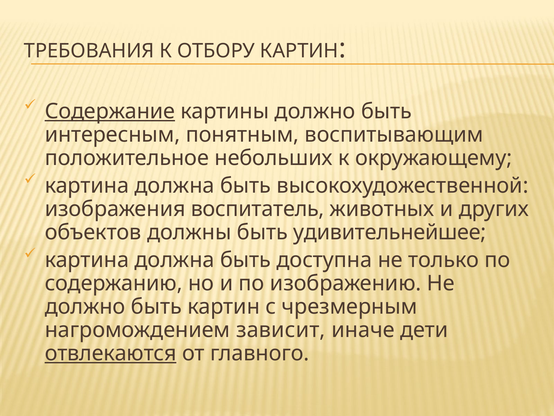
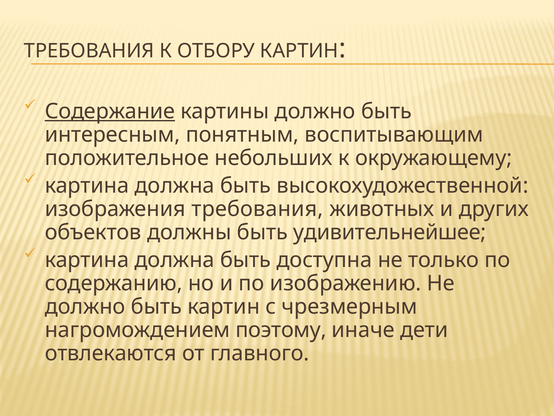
изображения воспитатель: воспитатель -> требования (257, 209)
зависит: зависит -> поэтому (281, 330)
отвлекаются underline: present -> none (111, 353)
